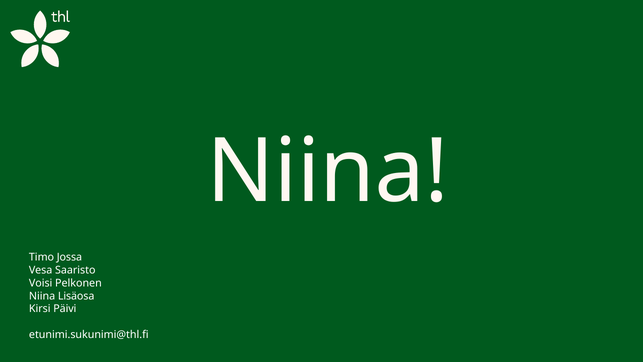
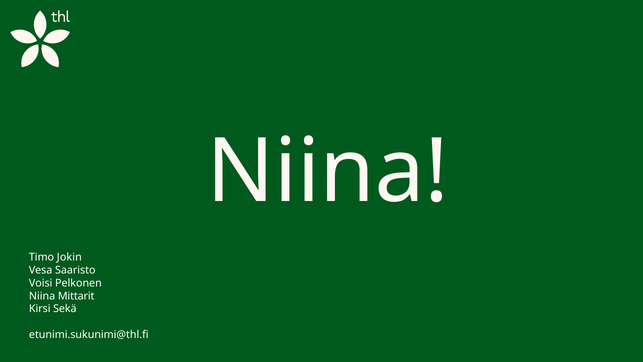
Jossa: Jossa -> Jokin (69, 257)
Lisäosa: Lisäosa -> Mittarit (76, 296)
Päivi: Päivi -> Sekä (65, 309)
